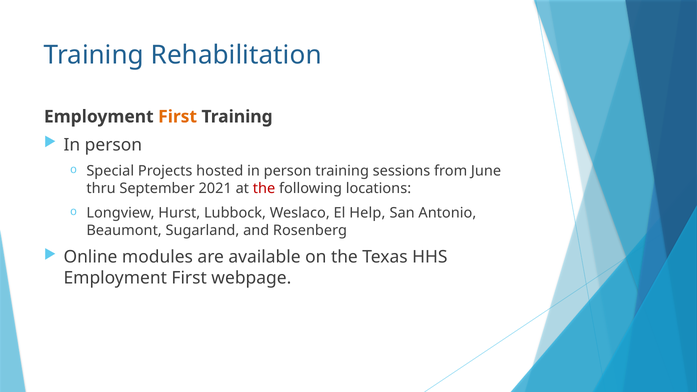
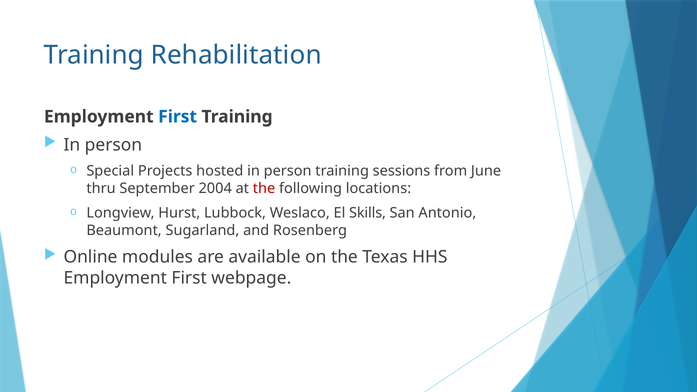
First colour: orange -> blue (178, 117)
2021: 2021 -> 2004 (215, 188)
Help: Help -> Skills (368, 213)
